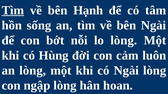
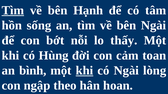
lo lòng: lòng -> thấy (124, 41)
luôn: luôn -> toan (154, 56)
an lòng: lòng -> bình (33, 71)
khi underline: none -> present (84, 71)
ngập lòng: lòng -> theo (65, 86)
